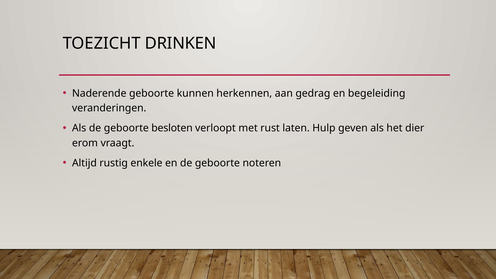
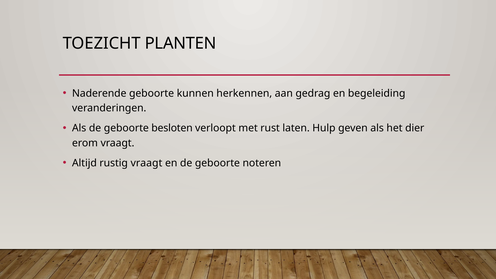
DRINKEN: DRINKEN -> PLANTEN (181, 43)
rustig enkele: enkele -> vraagt (146, 163)
